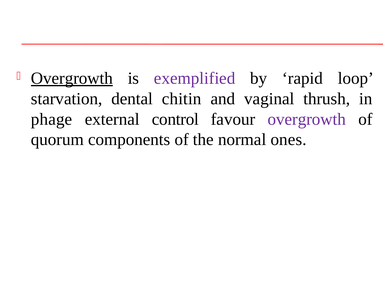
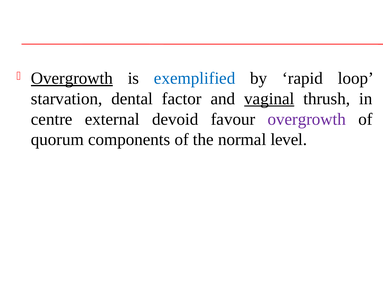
exemplified colour: purple -> blue (195, 78)
chitin: chitin -> factor (182, 99)
vaginal underline: none -> present (269, 99)
phage: phage -> centre (52, 119)
control: control -> devoid (175, 119)
ones: ones -> level (289, 140)
